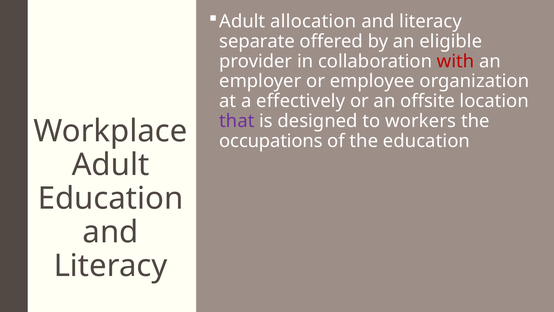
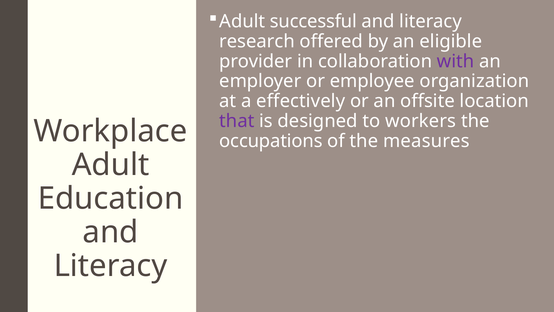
allocation: allocation -> successful (313, 21)
separate: separate -> research (257, 41)
with colour: red -> purple (456, 61)
the education: education -> measures (426, 141)
